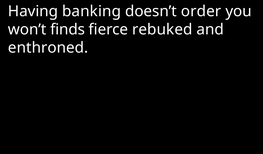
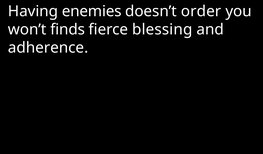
banking: banking -> enemies (92, 11)
rebuked: rebuked -> blessing (162, 29)
enthroned: enthroned -> adherence (48, 48)
